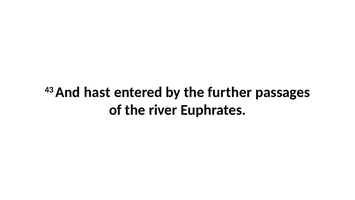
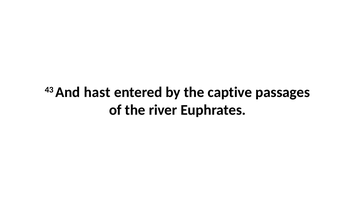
further: further -> captive (230, 92)
